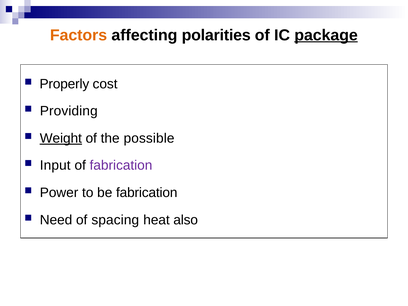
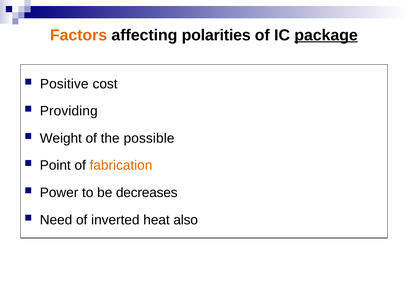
Properly: Properly -> Positive (64, 84)
Weight underline: present -> none (61, 138)
Input: Input -> Point (55, 166)
fabrication colour: purple -> orange (121, 166)
be fabrication: fabrication -> decreases (147, 193)
spacing: spacing -> inverted (115, 220)
